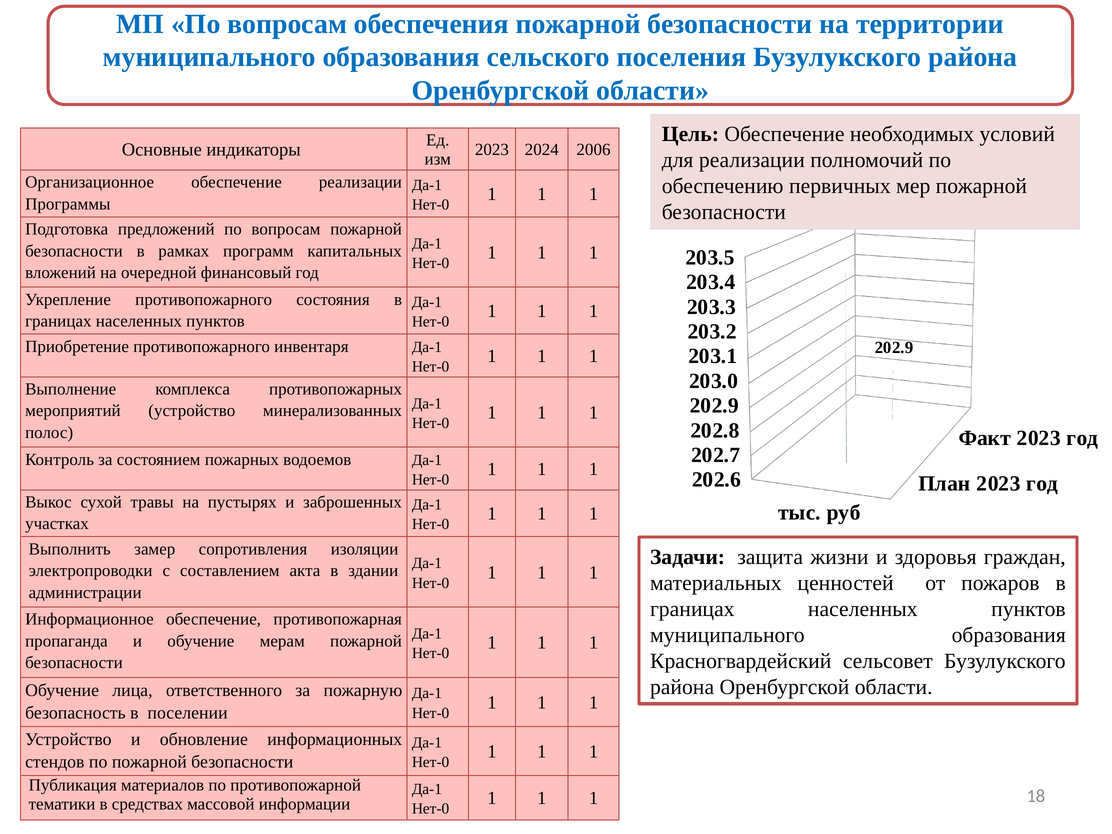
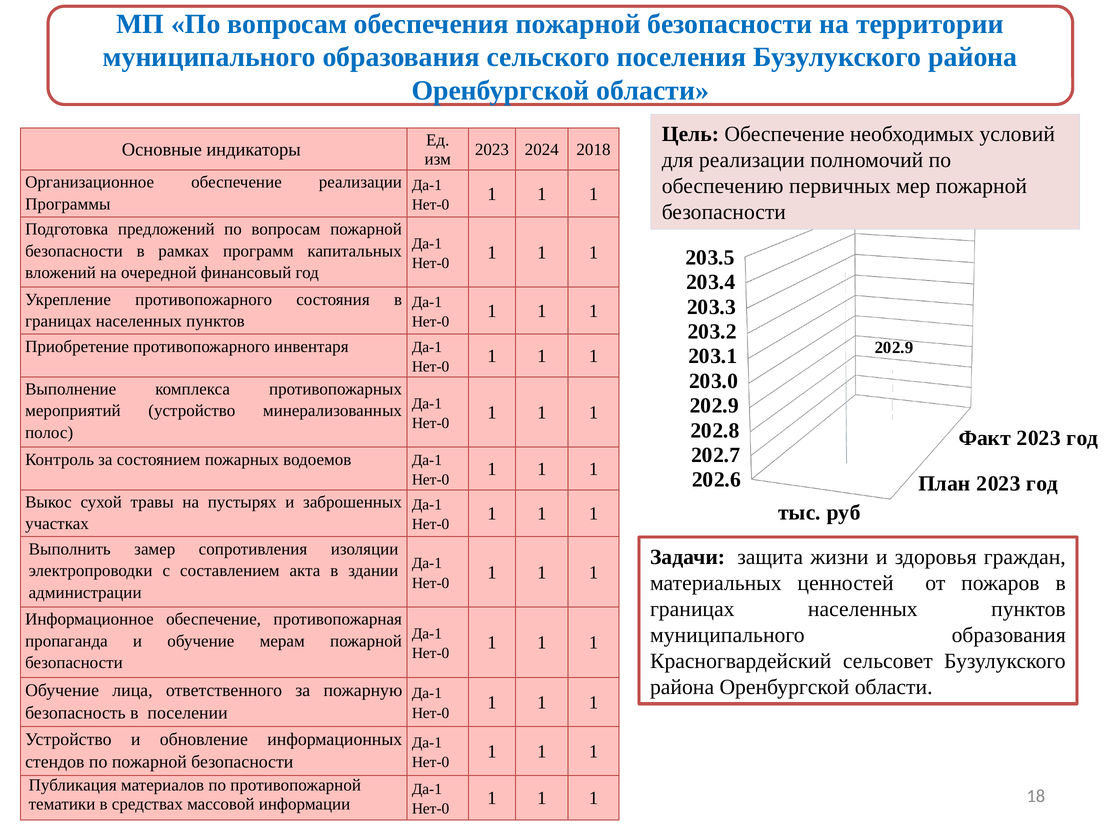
2006: 2006 -> 2018 (593, 150)
